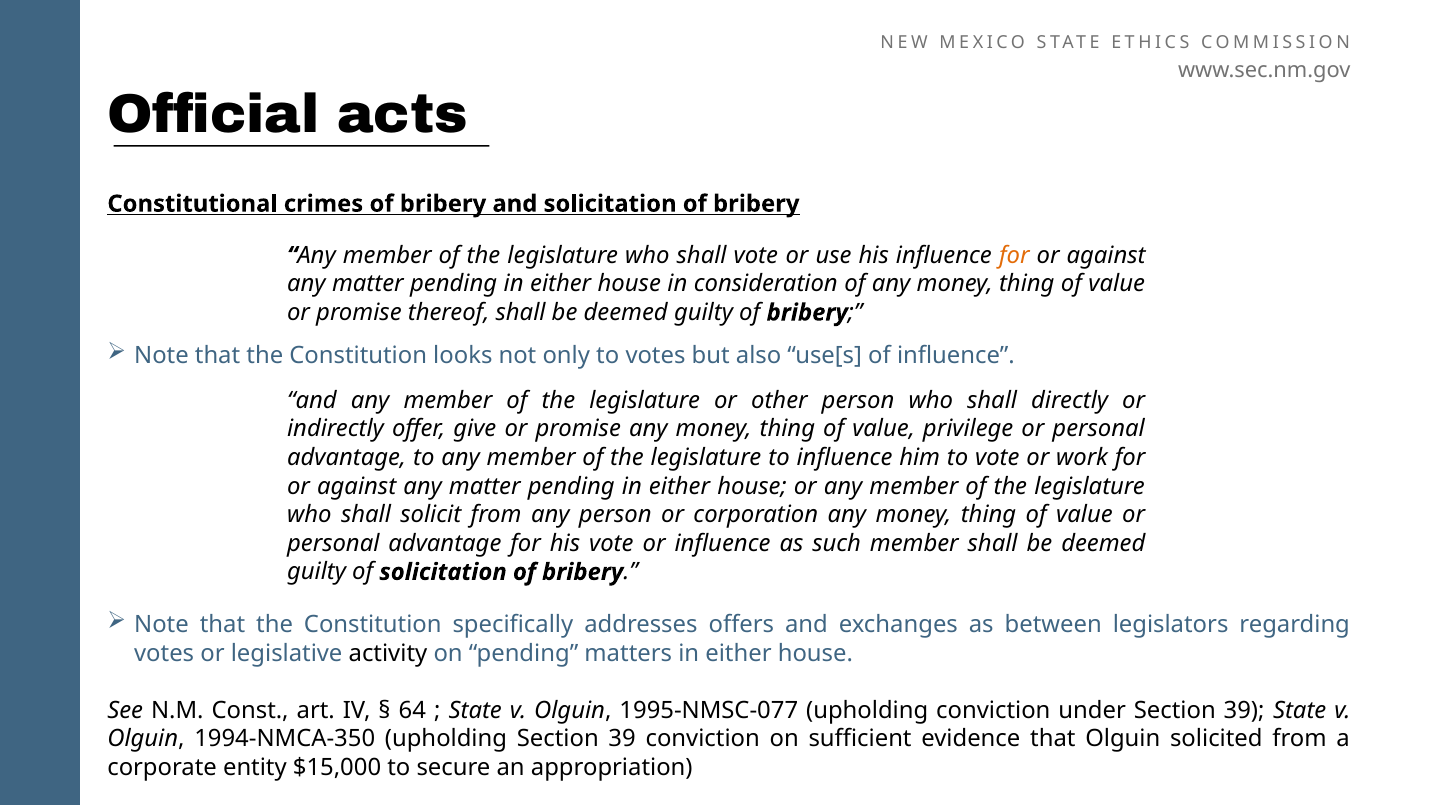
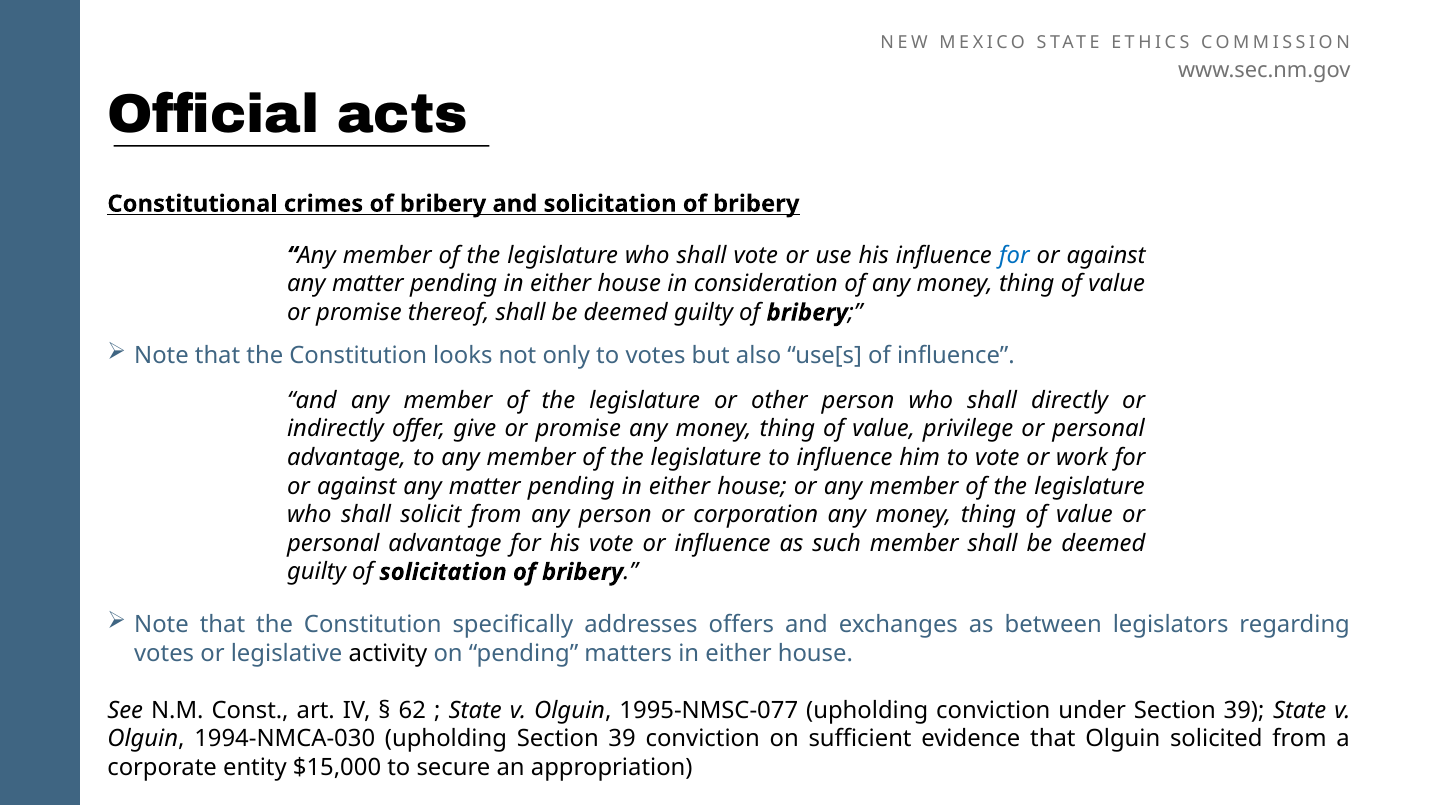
for colour: orange -> blue (1014, 255)
64: 64 -> 62 (412, 710)
1994-NMCA-350: 1994-NMCA-350 -> 1994-NMCA-030 (285, 739)
